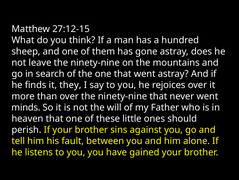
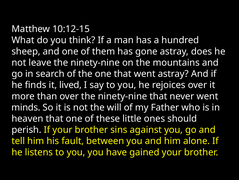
27:12-15: 27:12-15 -> 10:12-15 (71, 29)
they: they -> lived (71, 85)
